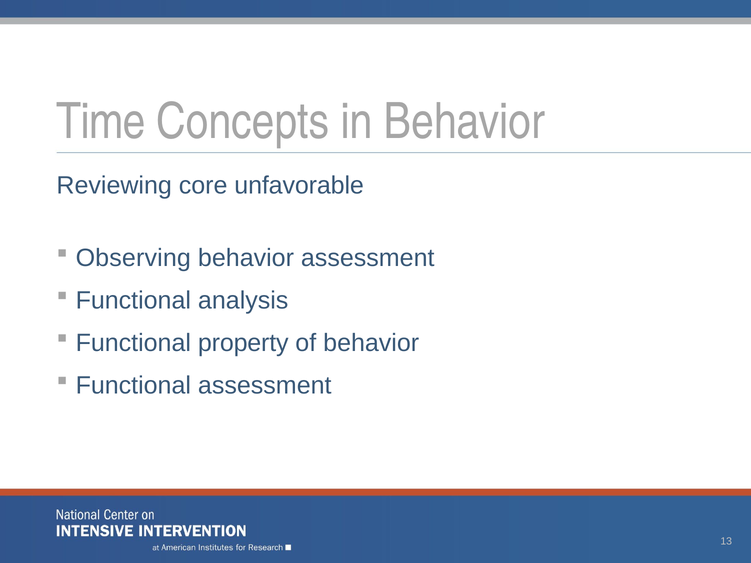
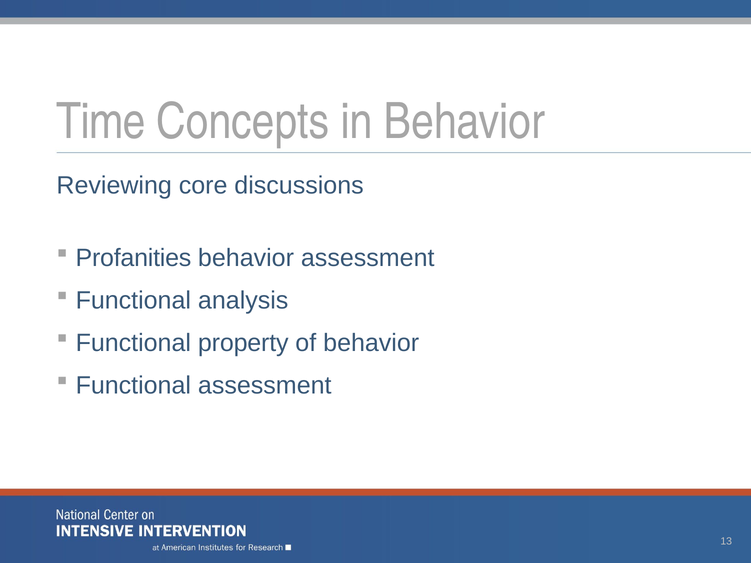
unfavorable: unfavorable -> discussions (299, 186)
Observing: Observing -> Profanities (133, 258)
